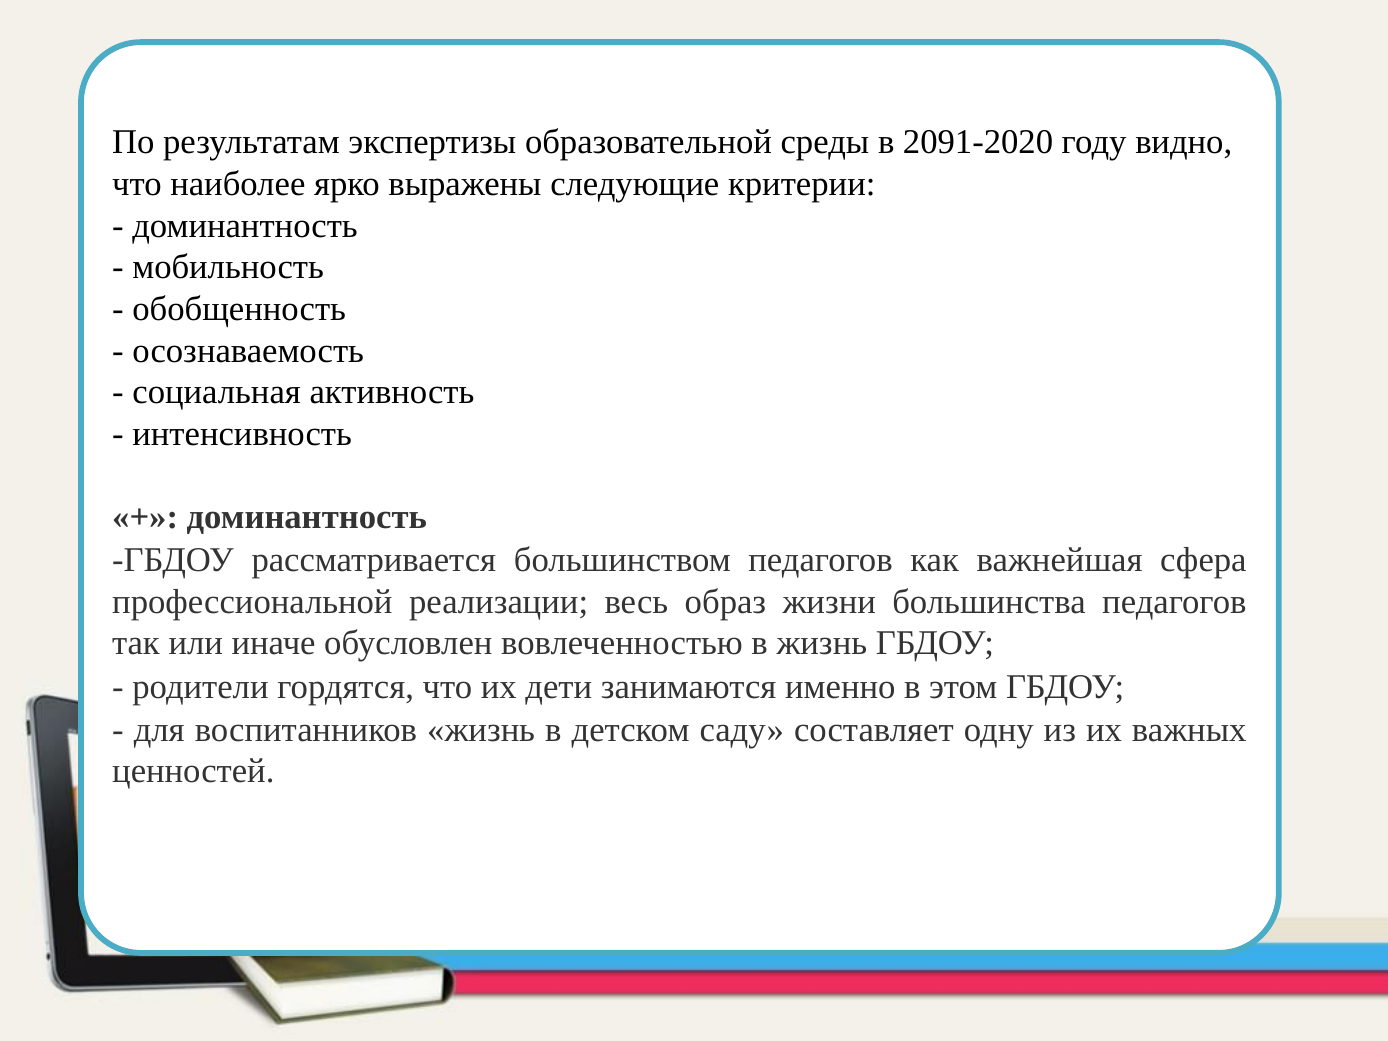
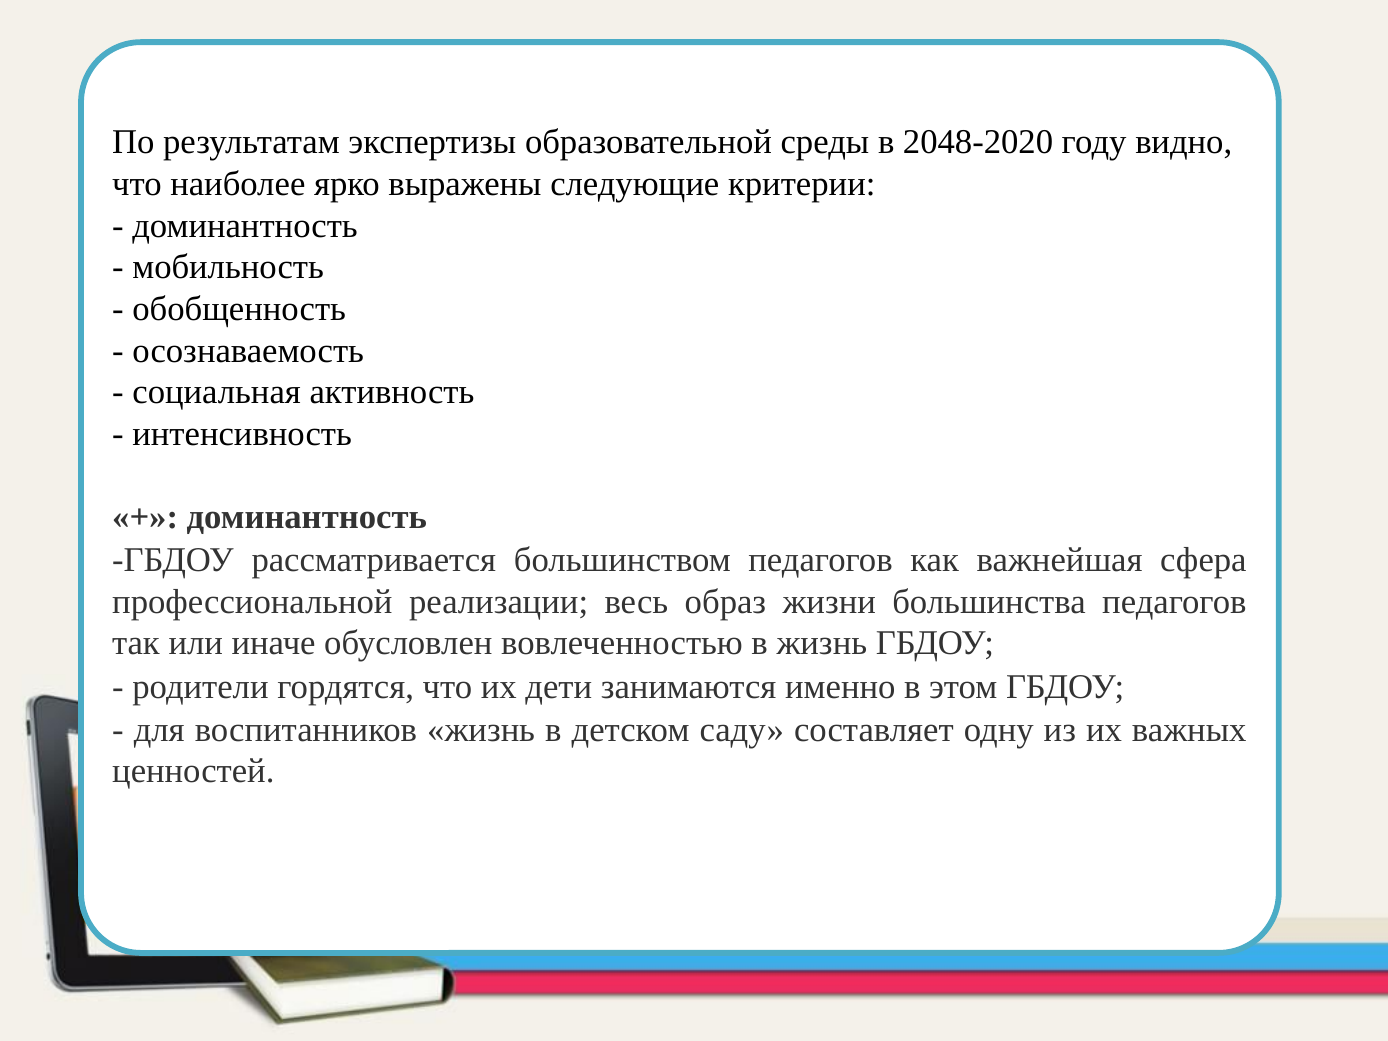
2091-2020: 2091-2020 -> 2048-2020 (978, 142)
